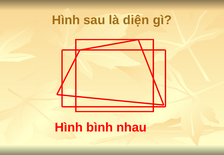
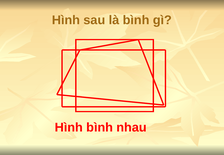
là diện: diện -> bình (136, 20)
